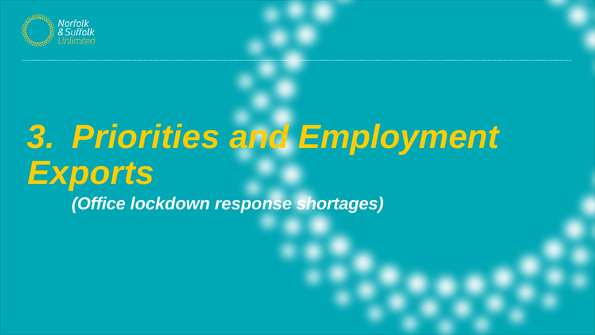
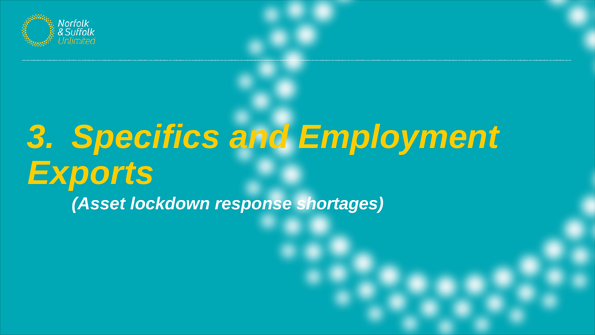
Priorities: Priorities -> Specifics (146, 137)
Office: Office -> Asset (98, 204)
